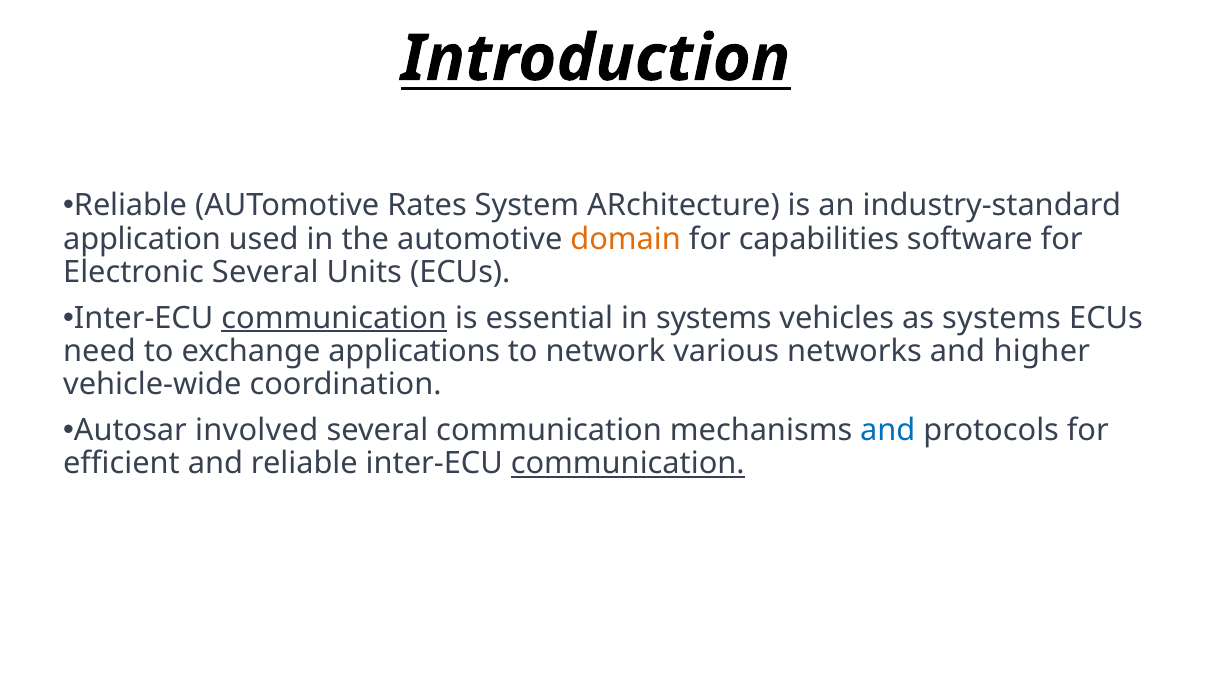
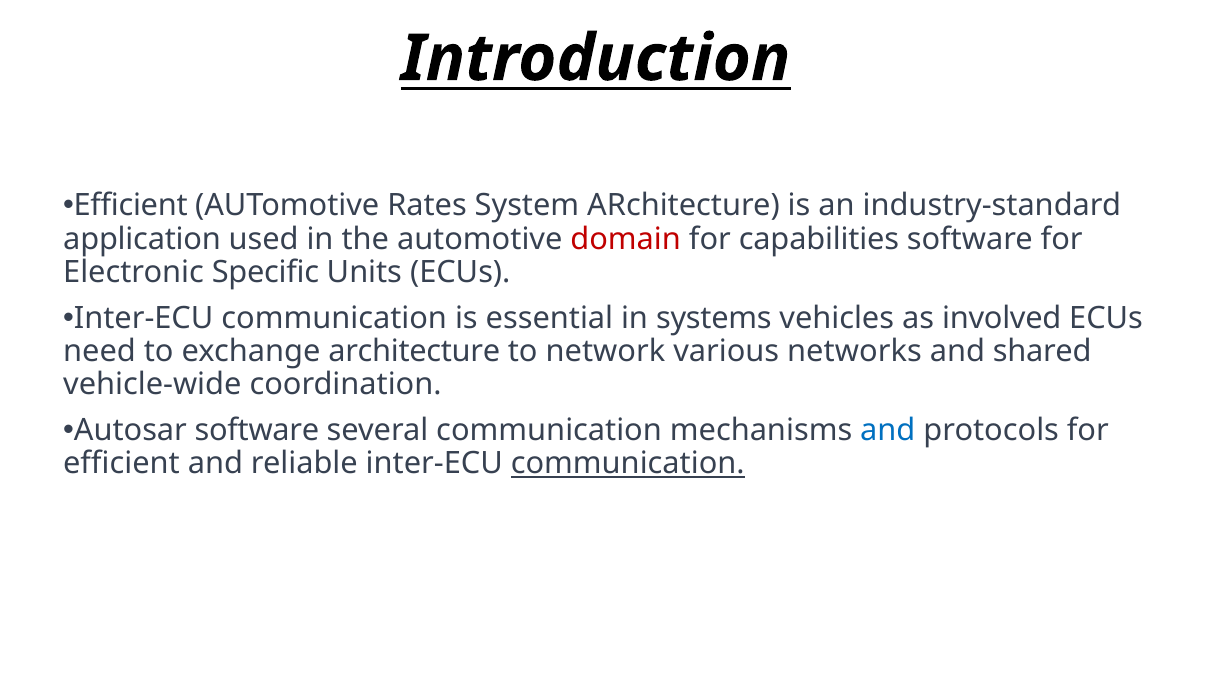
Reliable: Reliable -> Efficient (131, 206)
domain colour: orange -> red (626, 239)
Electronic Several: Several -> Specific (265, 272)
communication underline: present -> none (334, 318)
as systems: systems -> involved (1002, 318)
exchange applications: applications -> architecture (414, 352)
higher: higher -> shared (1042, 352)
Autosar involved: involved -> software (257, 431)
